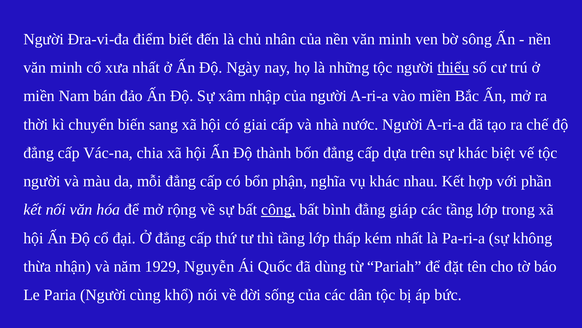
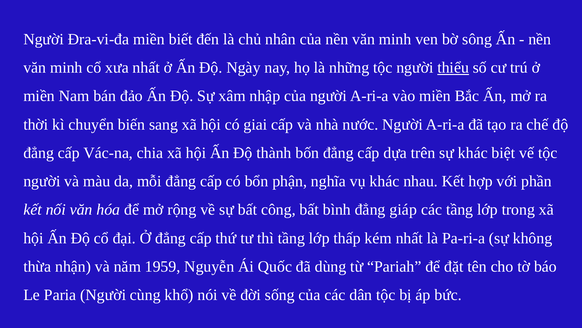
Đra-vi-đa điểm: điểm -> miền (149, 39)
công underline: present -> none (278, 209)
1929: 1929 -> 1959 (163, 266)
